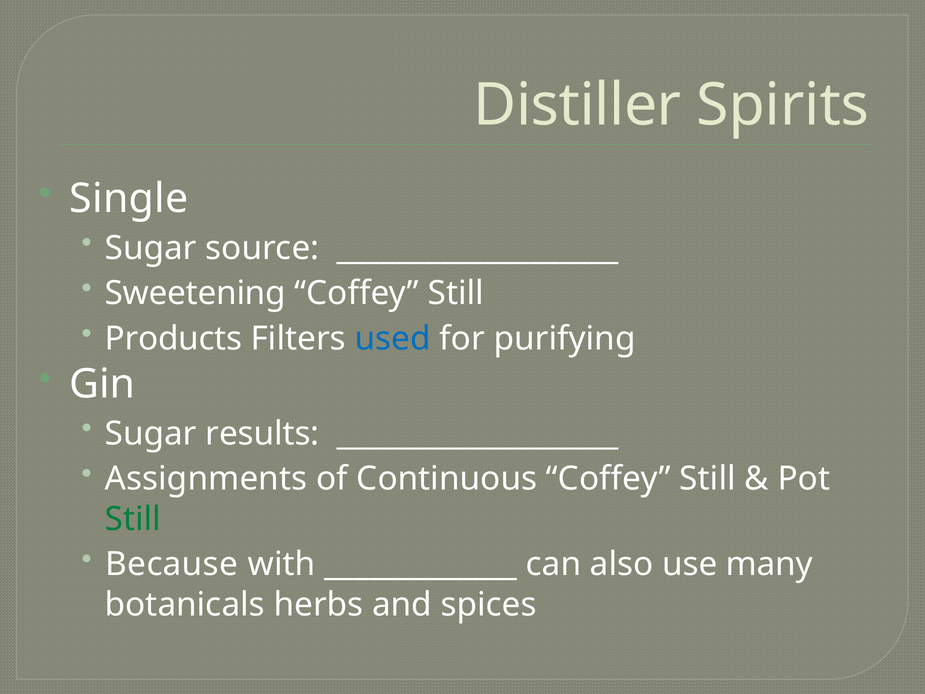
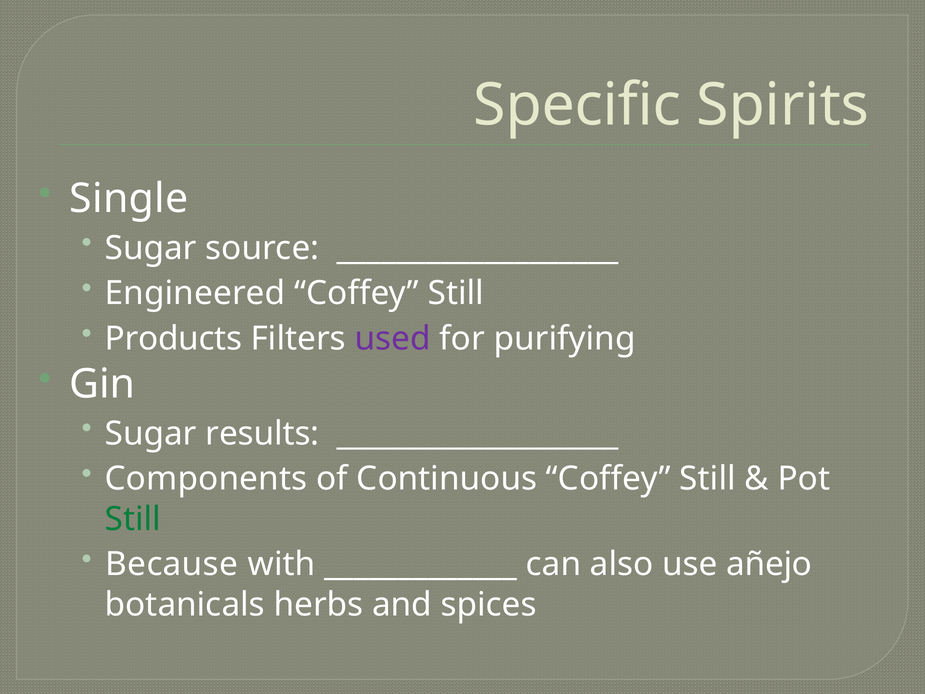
Distiller: Distiller -> Specific (577, 105)
Sweetening: Sweetening -> Engineered (195, 293)
used colour: blue -> purple (393, 339)
Assignments: Assignments -> Components (206, 479)
many: many -> añejo (769, 564)
